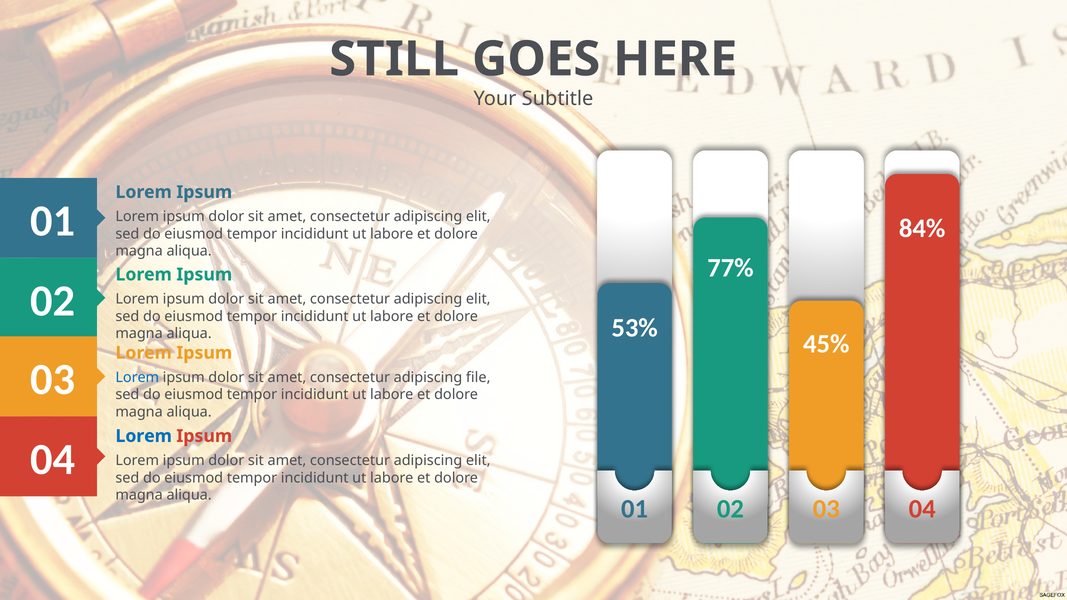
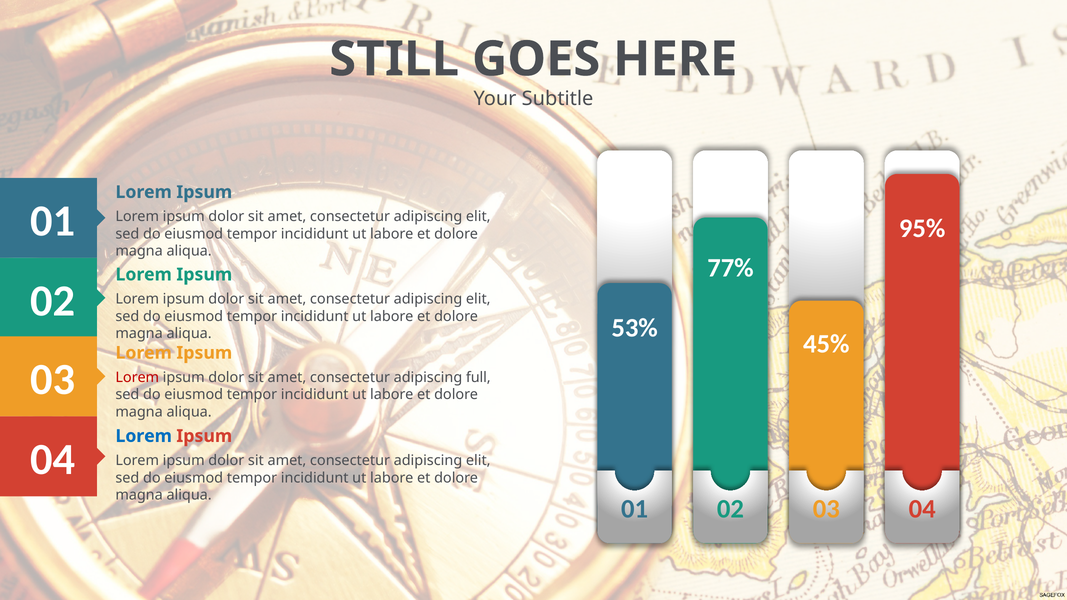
84%: 84% -> 95% (922, 228)
Lorem colour: blue -> red (137, 377)
file: file -> full (478, 377)
